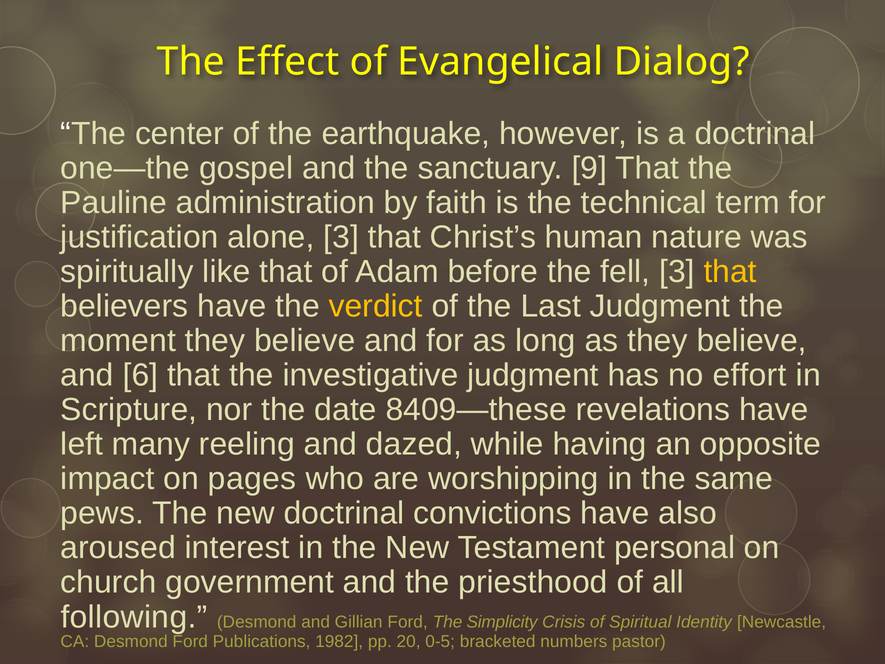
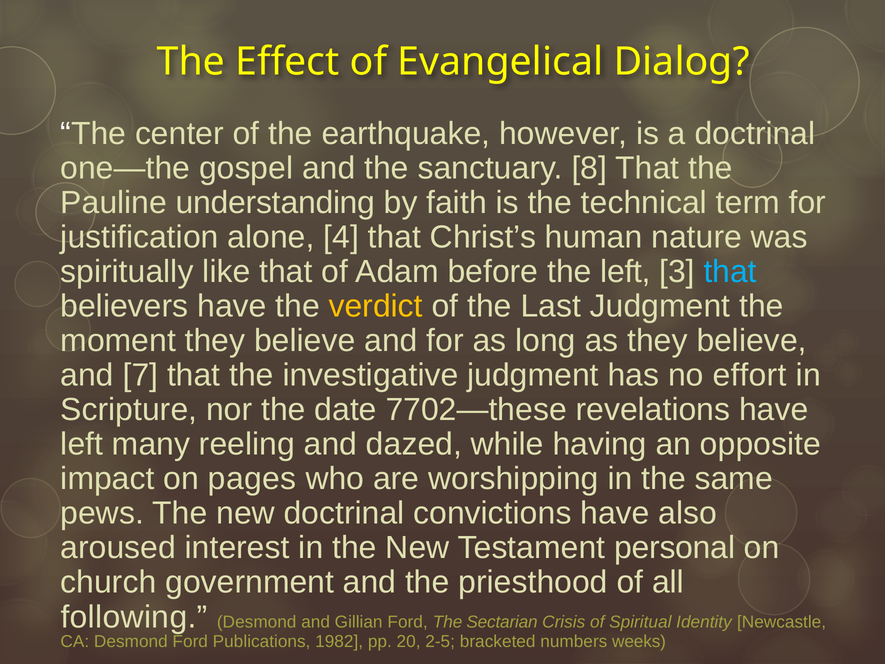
9: 9 -> 8 (589, 168)
administration: administration -> understanding (276, 203)
alone 3: 3 -> 4 (341, 237)
the fell: fell -> left (625, 272)
that colour: yellow -> light blue (730, 272)
6: 6 -> 7 (140, 375)
8409—these: 8409—these -> 7702—these (476, 410)
Simplicity: Simplicity -> Sectarian (502, 622)
0-5: 0-5 -> 2-5 (440, 641)
pastor: pastor -> weeks (639, 641)
